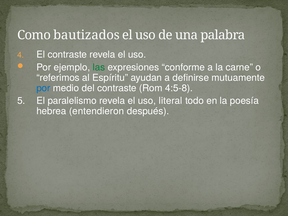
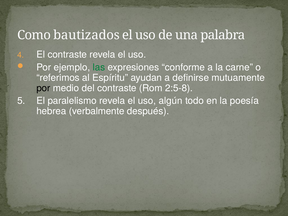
por colour: blue -> black (43, 88)
4:5-8: 4:5-8 -> 2:5-8 (179, 88)
literal: literal -> algún (171, 101)
entendieron: entendieron -> verbalmente (97, 111)
